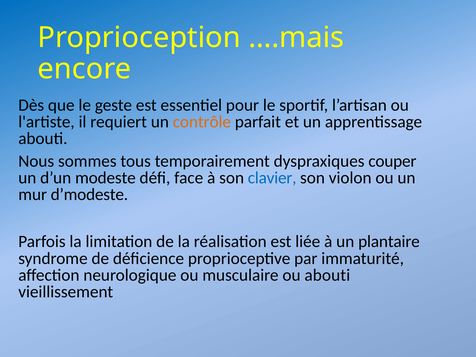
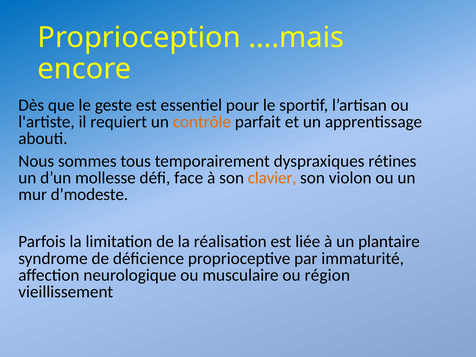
couper: couper -> rétines (392, 161)
modeste: modeste -> mollesse (105, 178)
clavier colour: blue -> orange (272, 178)
ou abouti: abouti -> région (327, 275)
